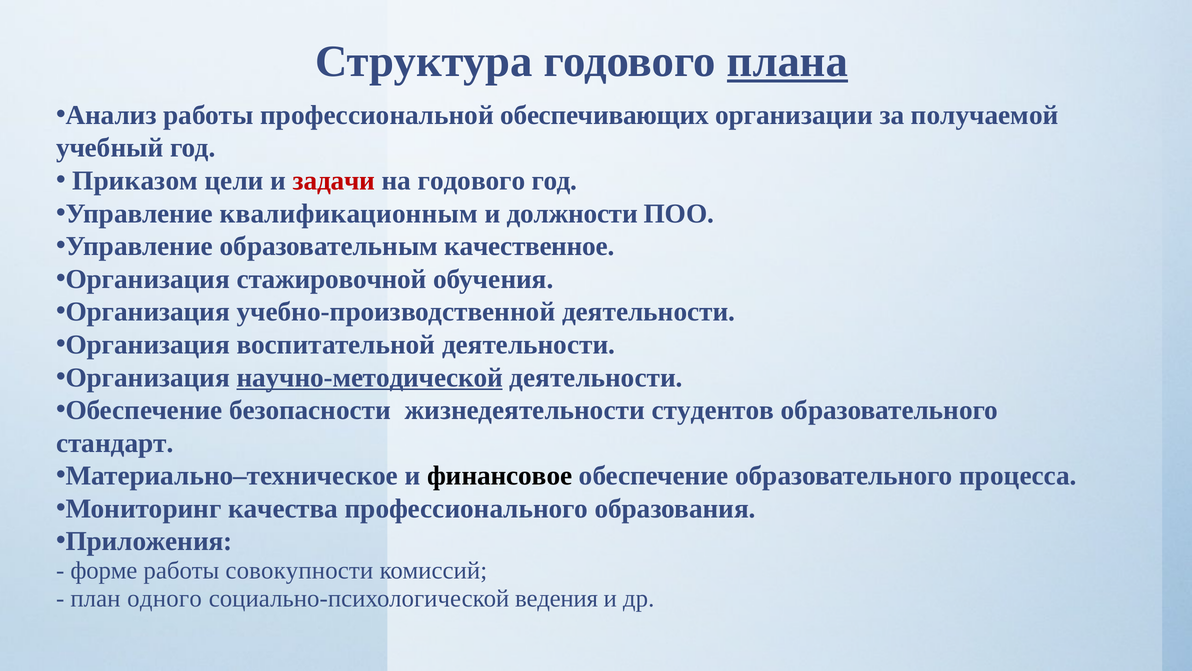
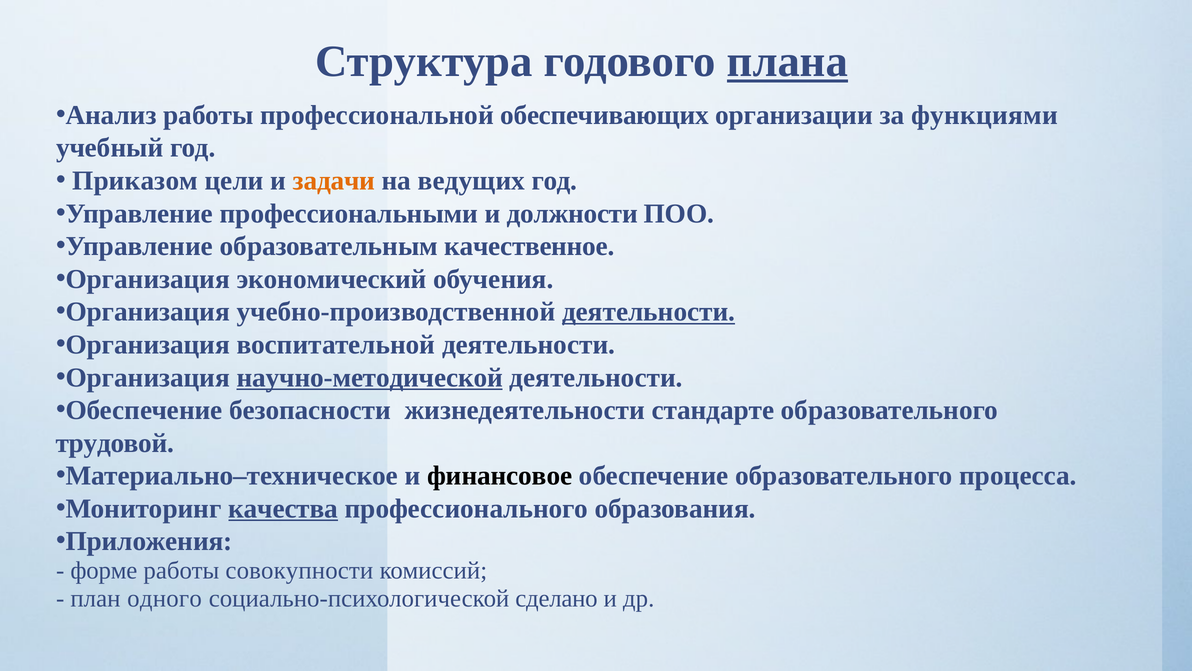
получаемой: получаемой -> функциями (985, 115)
задачи colour: red -> orange (334, 181)
на годового: годового -> ведущих (471, 181)
квалификационным: квалификационным -> профессиональными (349, 213)
стажировочной: стажировочной -> экономический (332, 279)
деятельности underline: none -> present (649, 312)
студентов: студентов -> стандарте (713, 410)
стандарт: стандарт -> трудовой (115, 443)
качества underline: none -> present (283, 508)
ведения: ведения -> сделано (557, 598)
